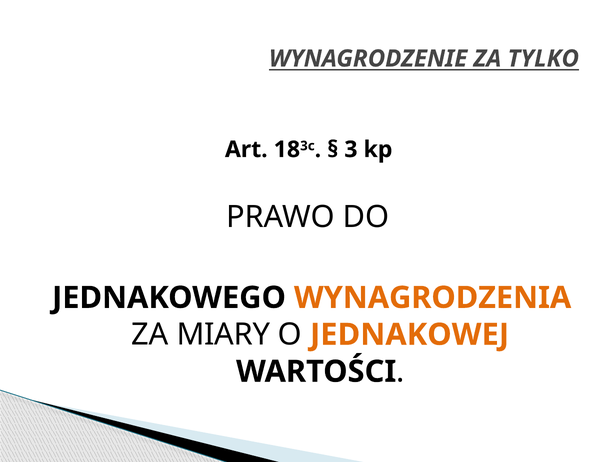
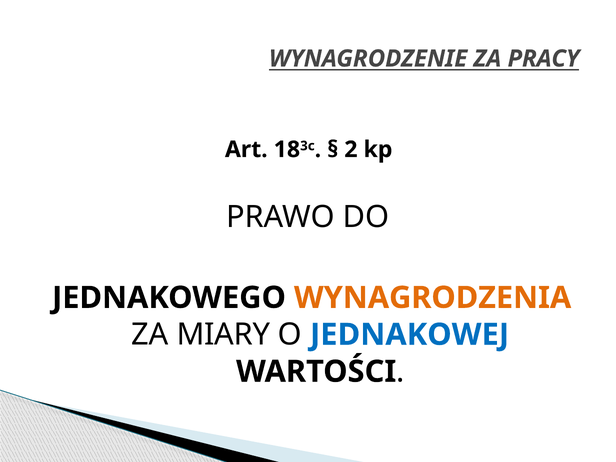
TYLKO: TYLKO -> PRACY (543, 59)
3: 3 -> 2 (351, 149)
JEDNAKOWEJ colour: orange -> blue (410, 335)
